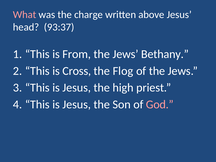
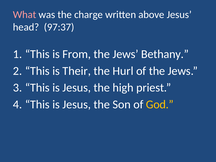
93:37: 93:37 -> 97:37 (59, 27)
Cross: Cross -> Their (77, 71)
Flog: Flog -> Hurl (123, 71)
God colour: pink -> yellow (160, 104)
